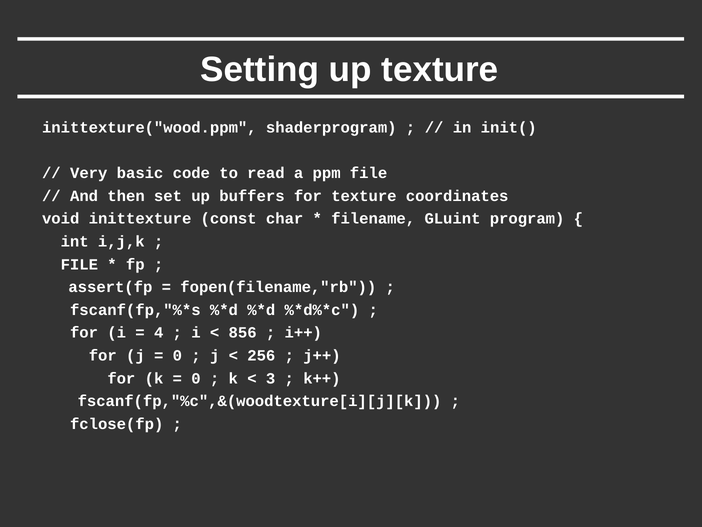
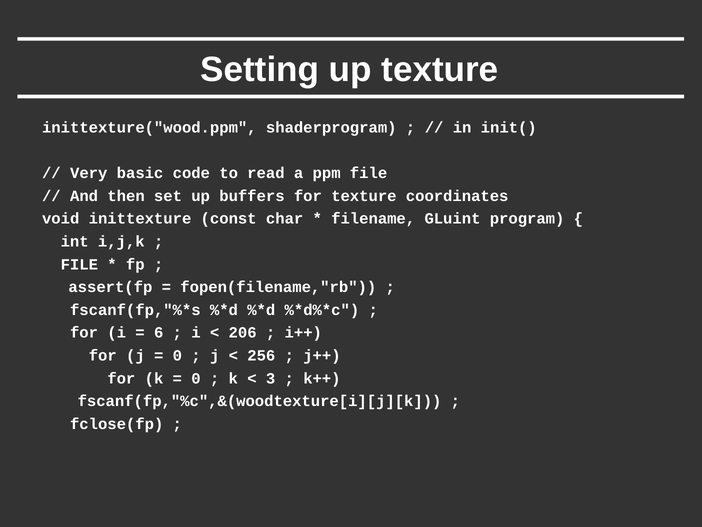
4: 4 -> 6 (159, 333)
856: 856 -> 206 (243, 333)
